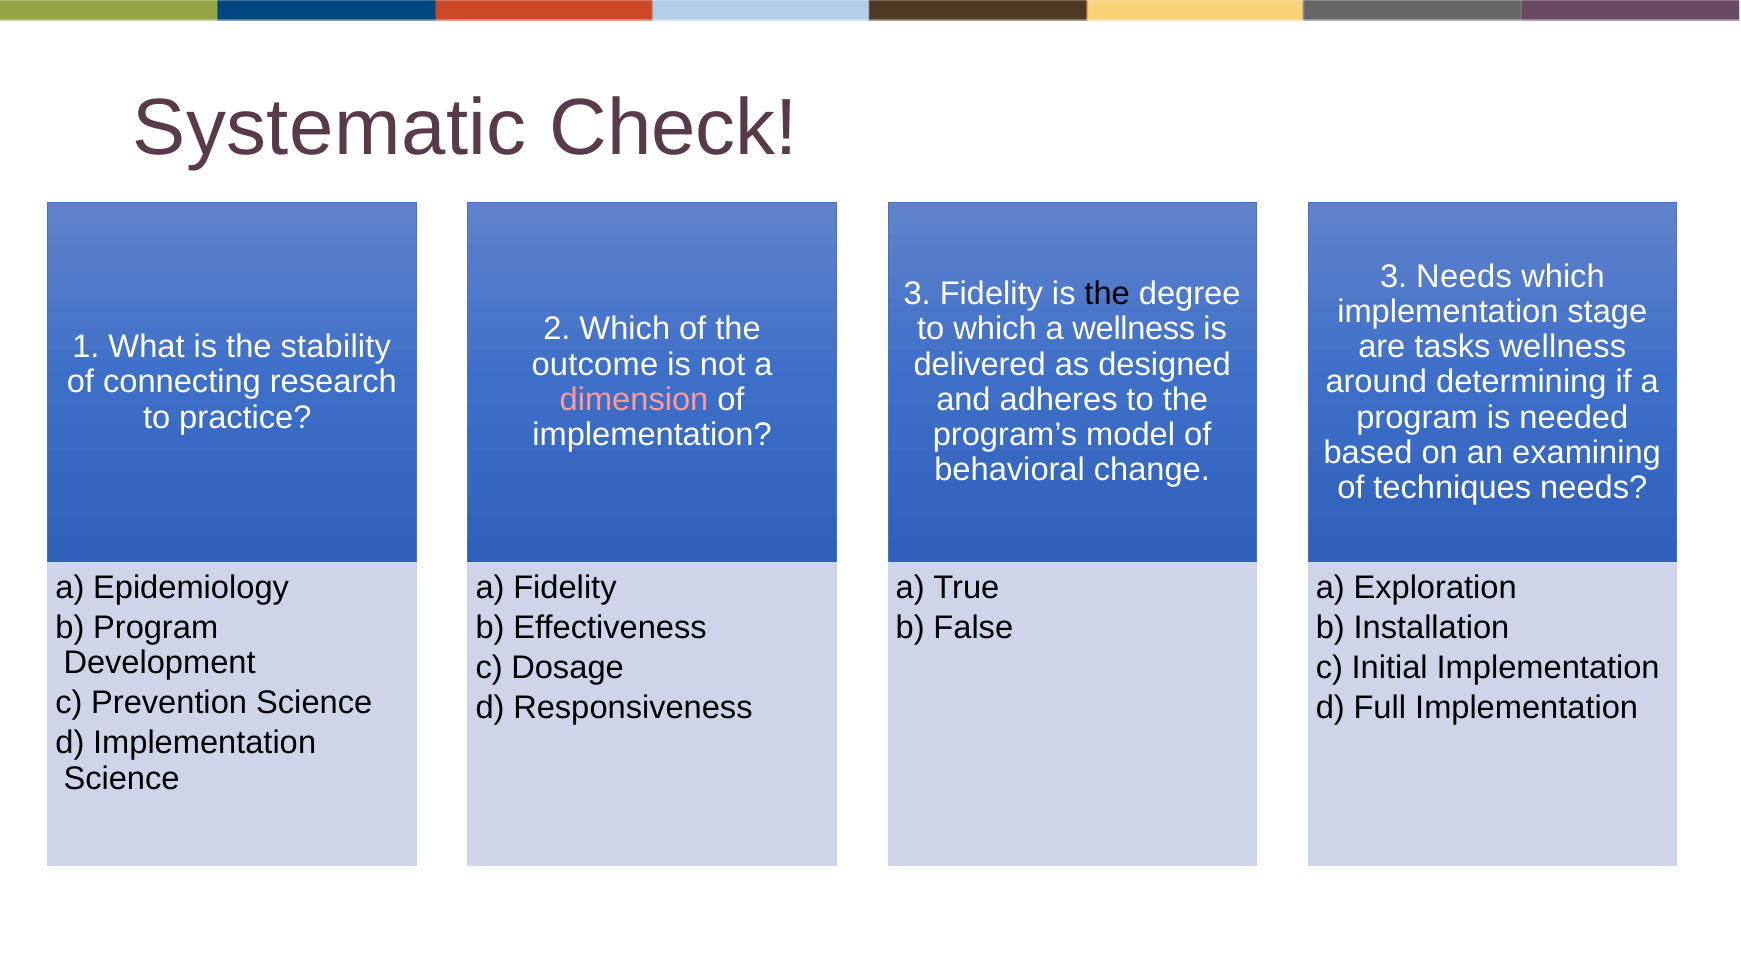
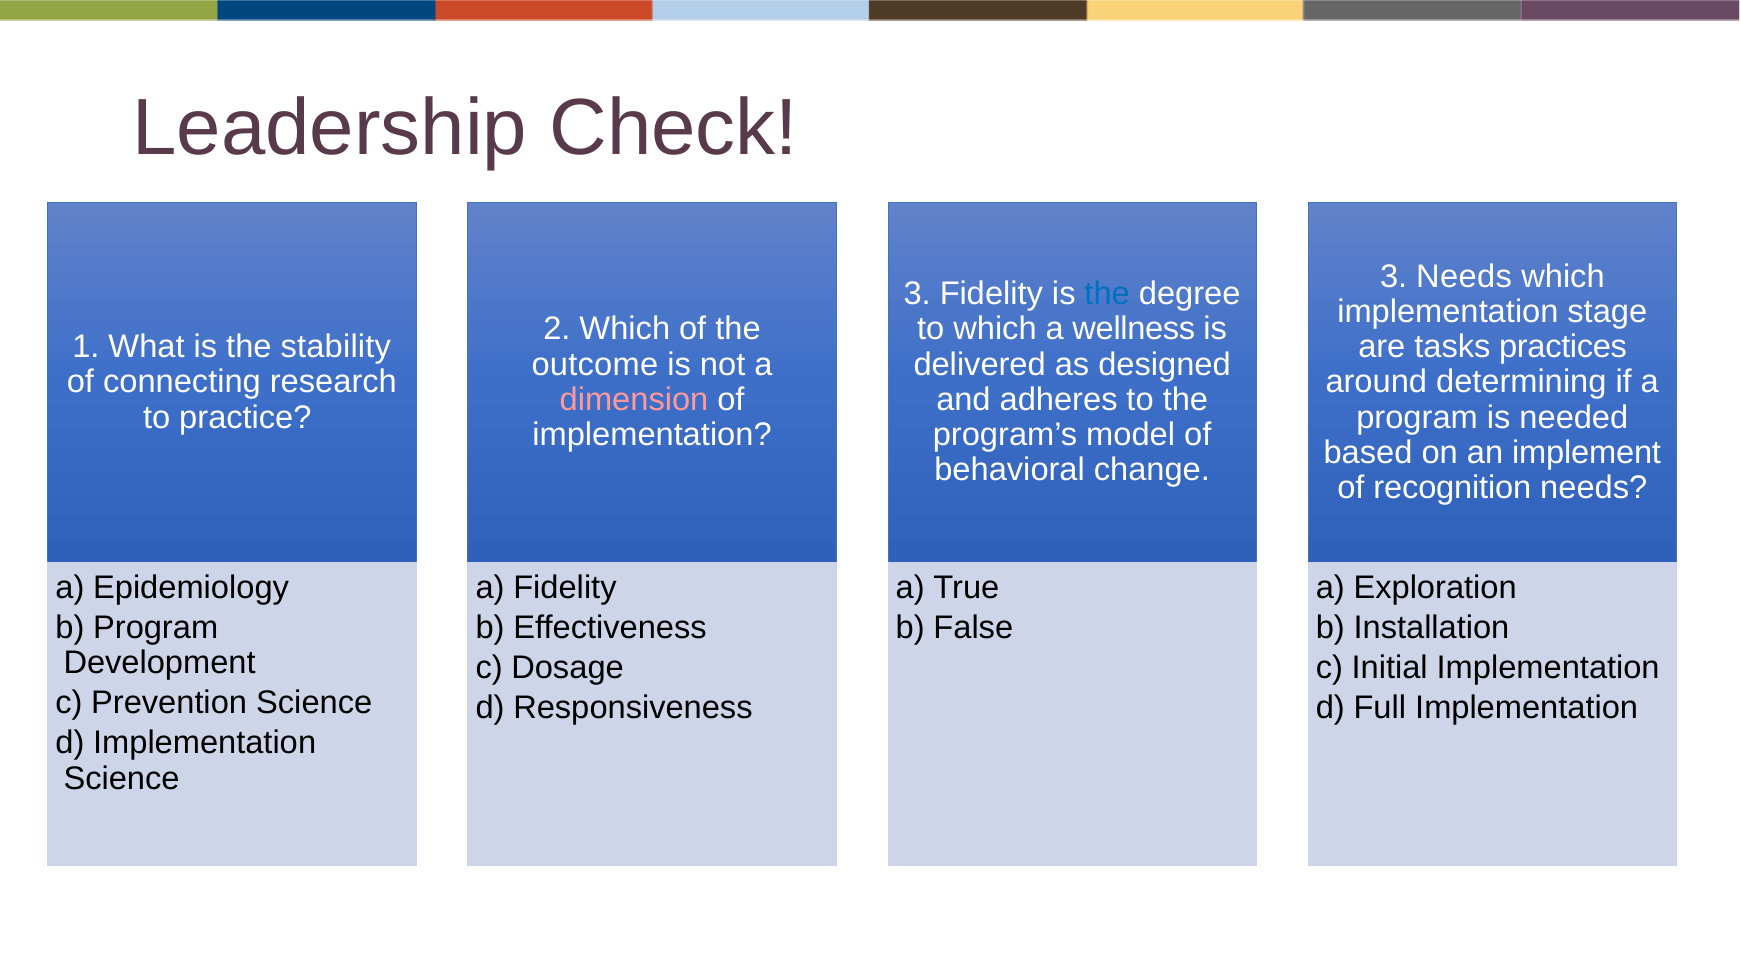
Systematic: Systematic -> Leadership (330, 128)
the colour: black -> blue (1107, 294)
tasks wellness: wellness -> practices (1563, 347)
examining: examining -> implement (1587, 453)
techniques: techniques -> recognition (1452, 488)
